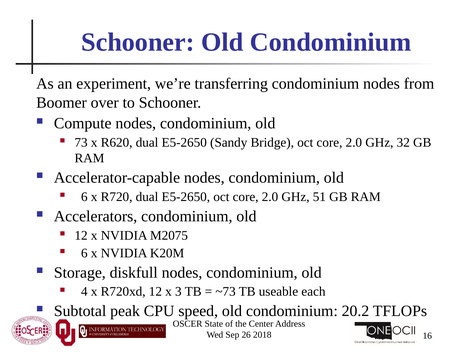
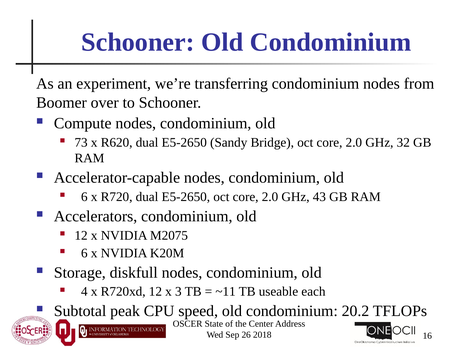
51: 51 -> 43 (319, 197)
~73: ~73 -> ~11 (226, 292)
